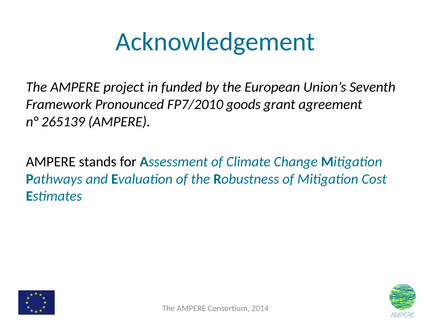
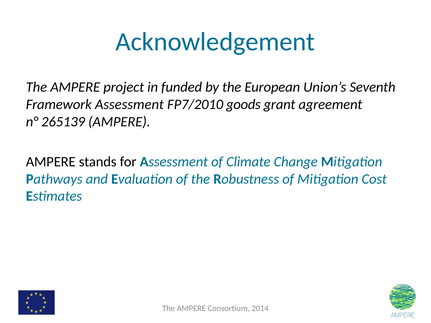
Framework Pronounced: Pronounced -> Assessment (129, 104)
